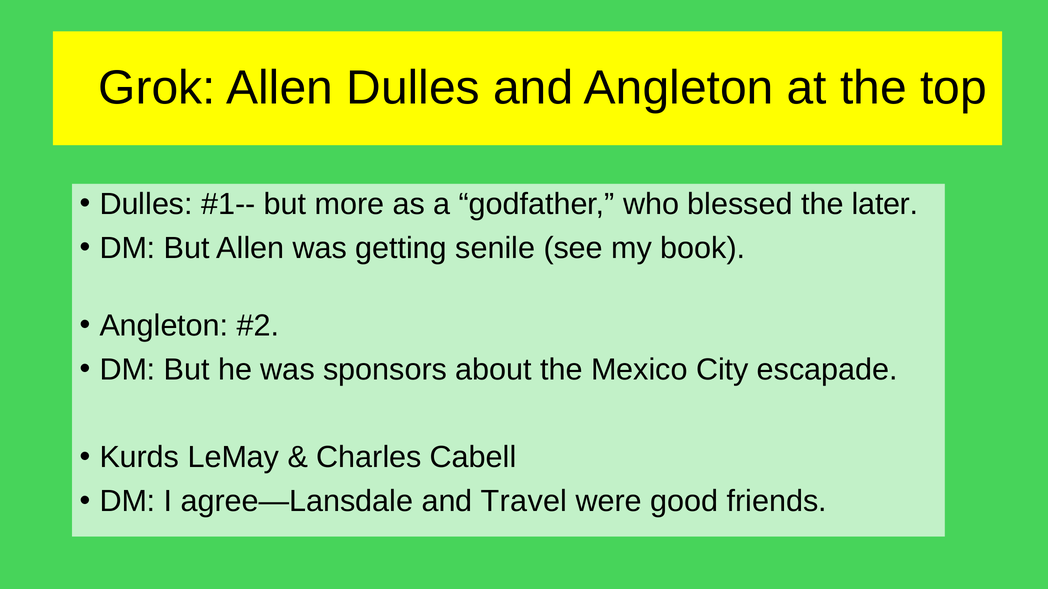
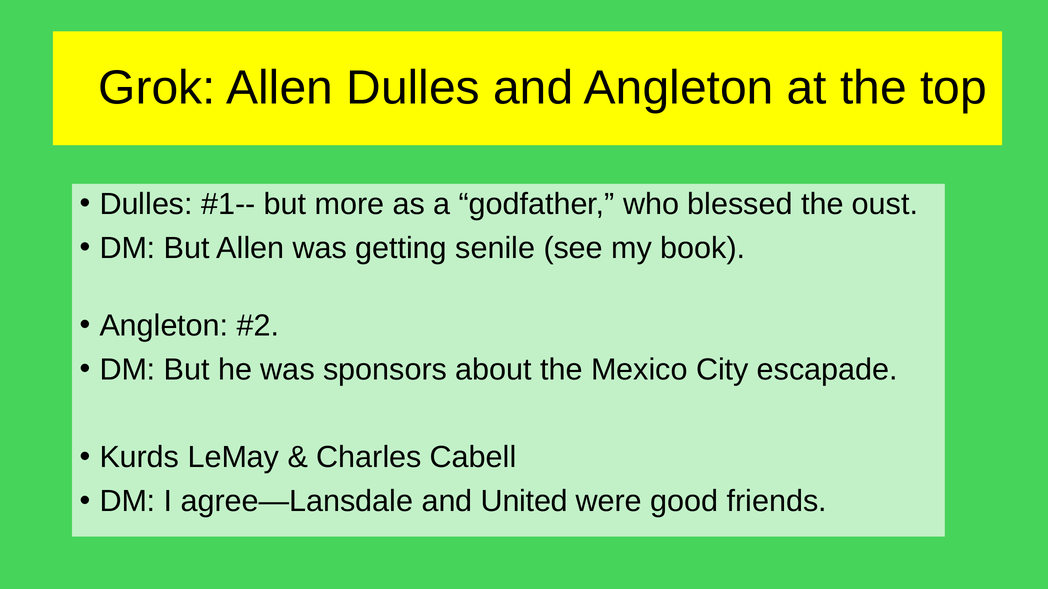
later: later -> oust (885, 204)
Travel: Travel -> United (524, 502)
